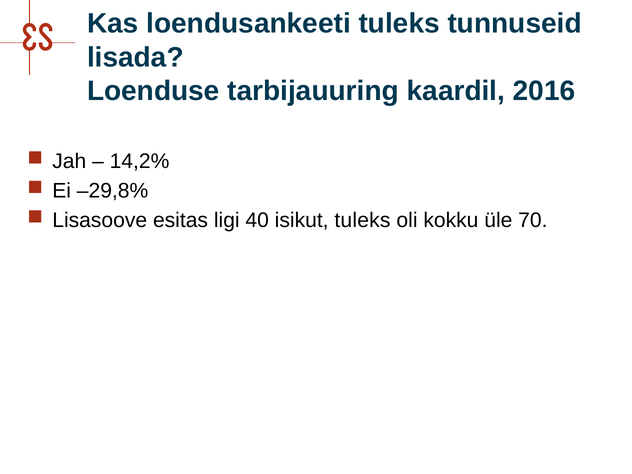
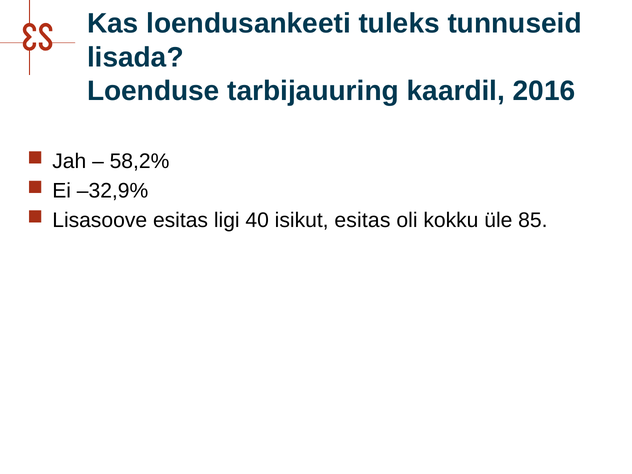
14,2%: 14,2% -> 58,2% (140, 162)
–29,8%: –29,8% -> –32,9% (113, 191)
isikut tuleks: tuleks -> esitas (362, 221)
70: 70 -> 85 (533, 221)
